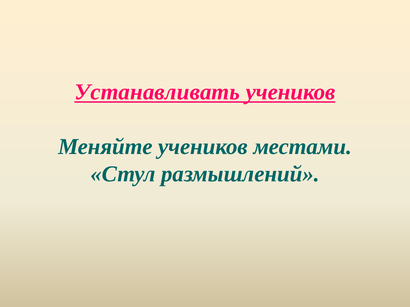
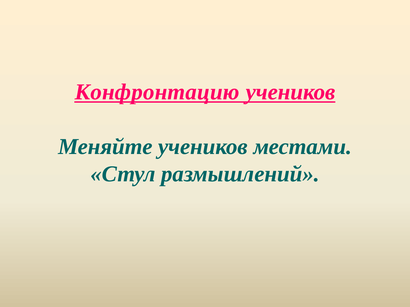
Устанавливать: Устанавливать -> Конфронтацию (157, 92)
